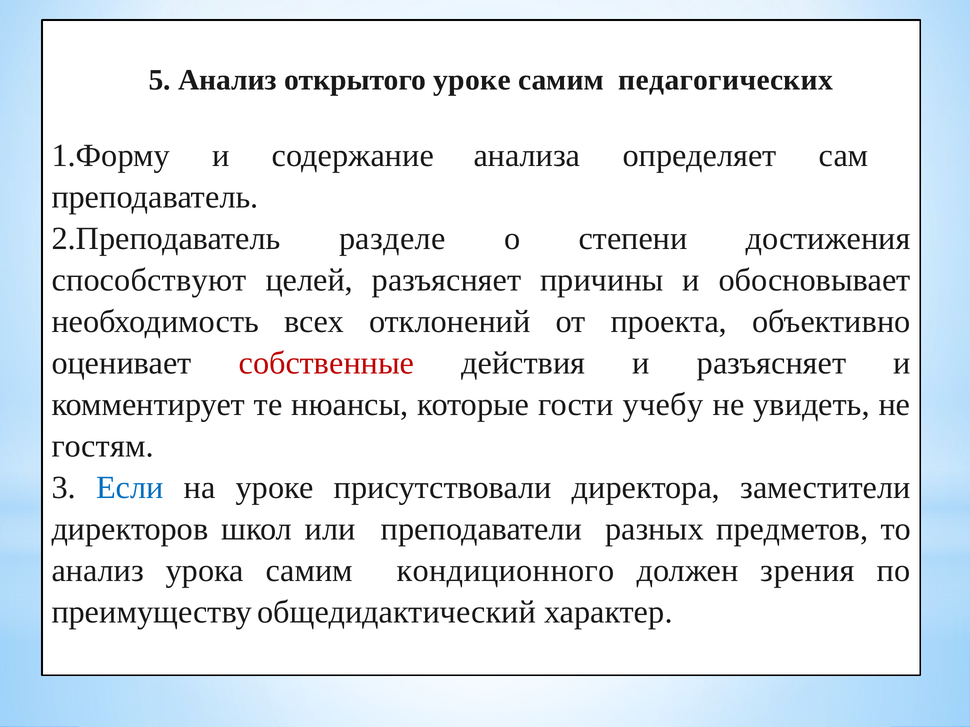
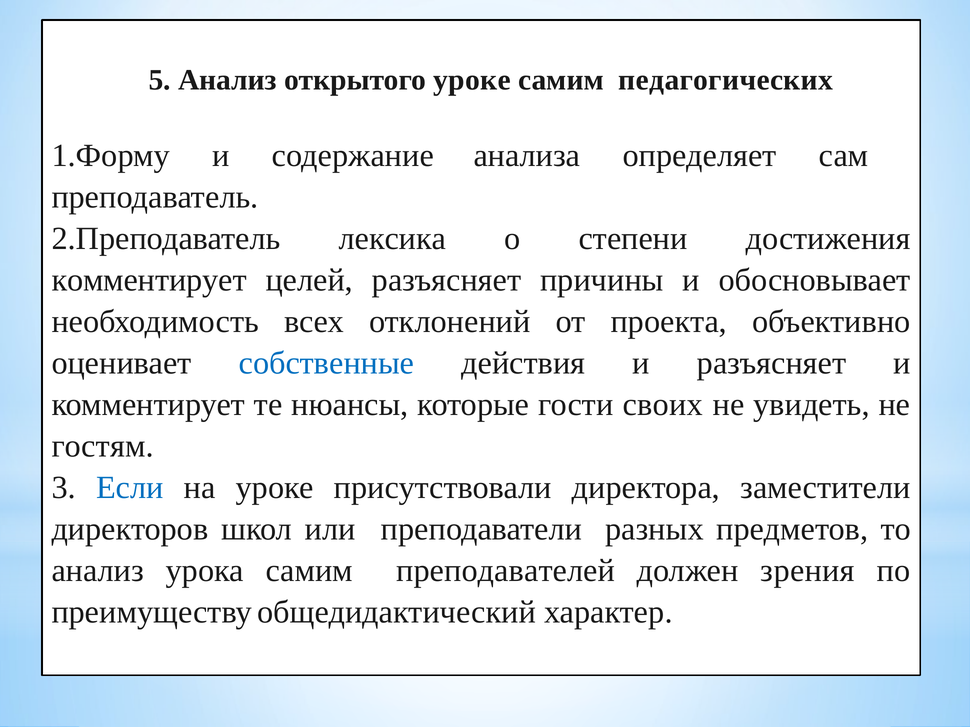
разделе: разделе -> лексика (392, 239)
способствуют: способствуют -> комментирует (149, 280)
собственные colour: red -> blue (326, 363)
учебу: учебу -> своих (663, 405)
кондиционного: кондиционного -> преподавателей (506, 571)
